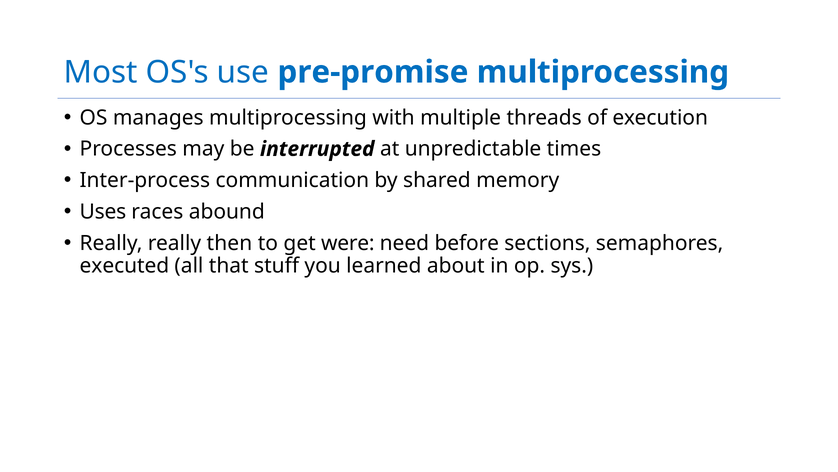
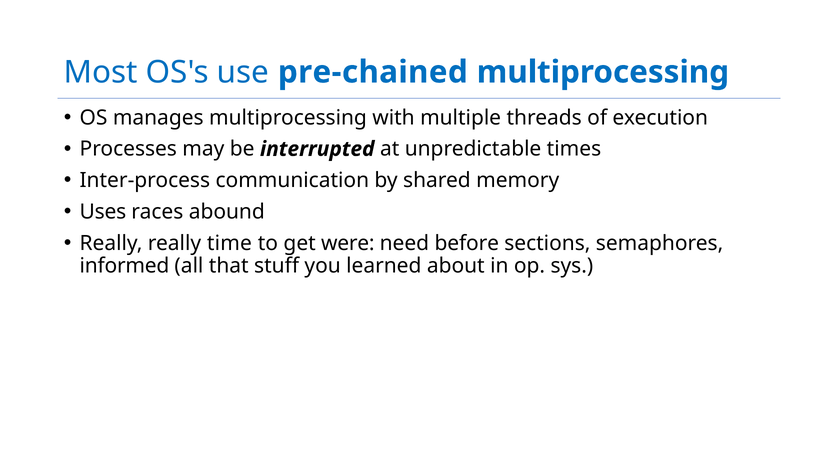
pre-promise: pre-promise -> pre-chained (373, 72)
then: then -> time (229, 243)
executed: executed -> informed (124, 265)
